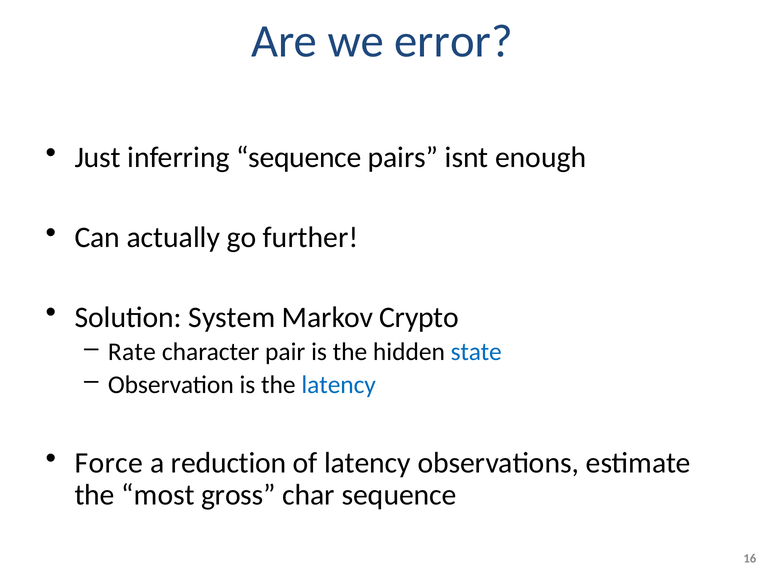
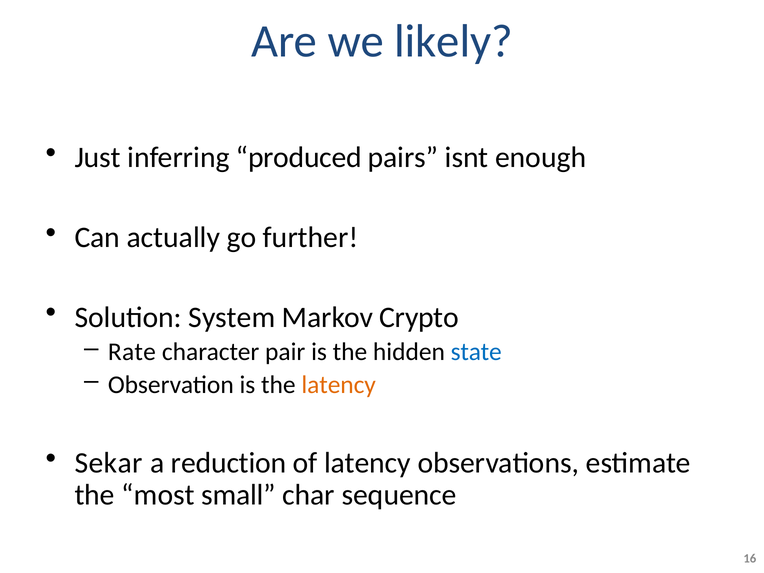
error: error -> likely (454, 41)
inferring sequence: sequence -> produced (299, 157)
latency colour: blue -> orange (339, 385)
Force: Force -> Sekar (109, 463)
gross: gross -> small (238, 495)
